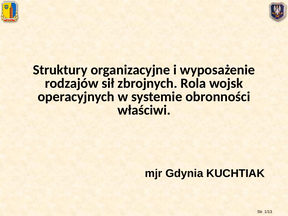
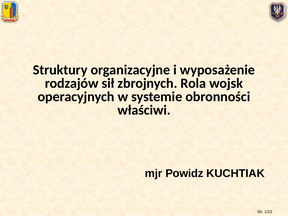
Gdynia: Gdynia -> Powidz (184, 173)
